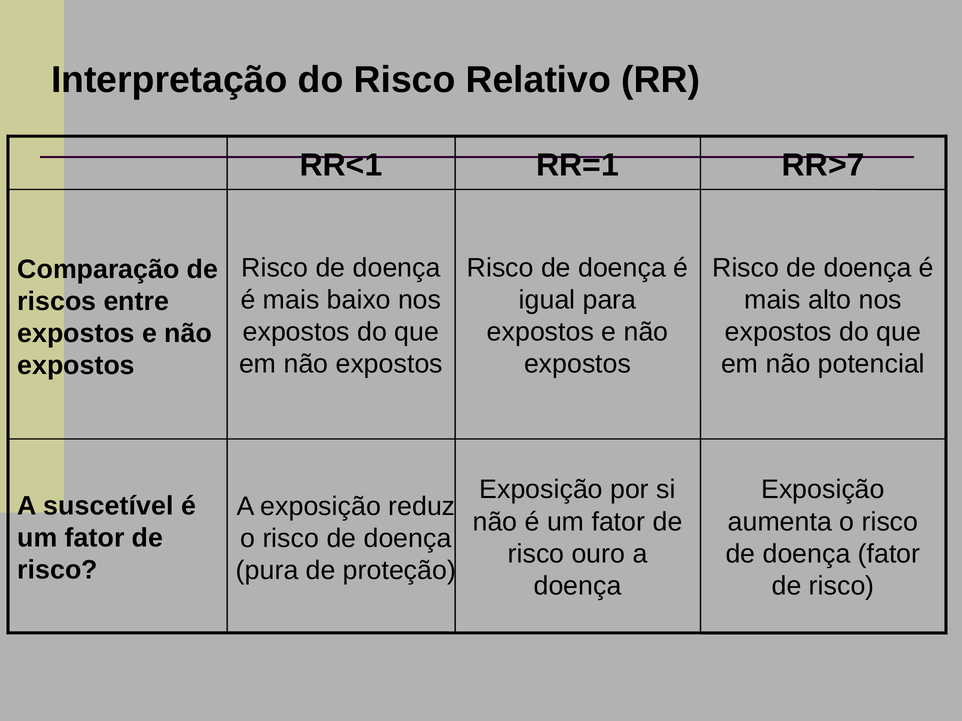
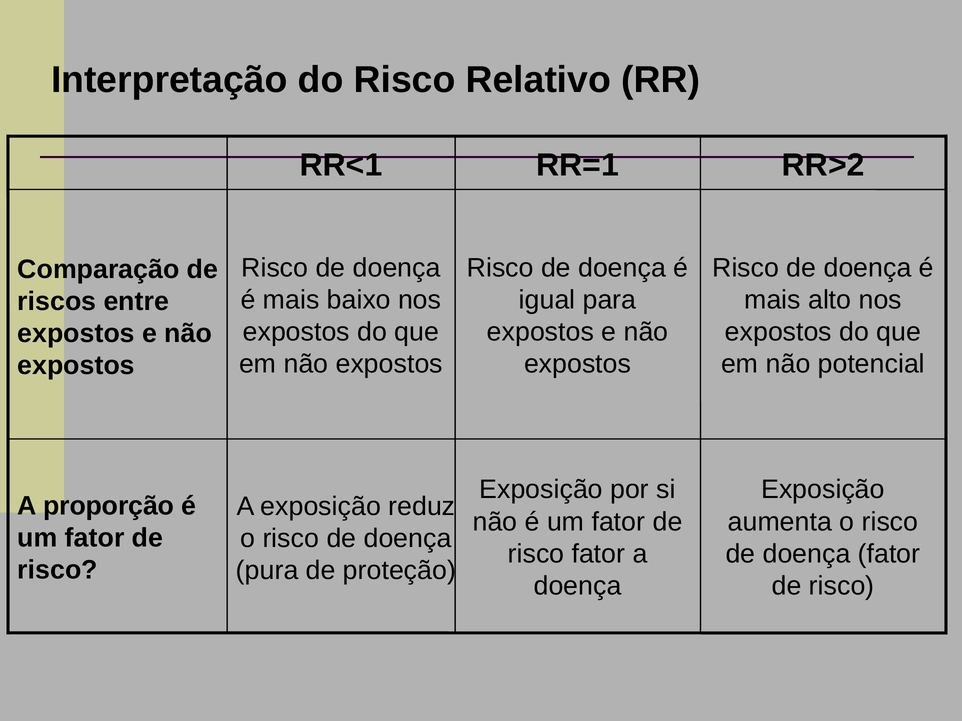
RR>7: RR>7 -> RR>2 (823, 165)
suscetível: suscetível -> proporção (109, 506)
risco ouro: ouro -> fator (598, 554)
